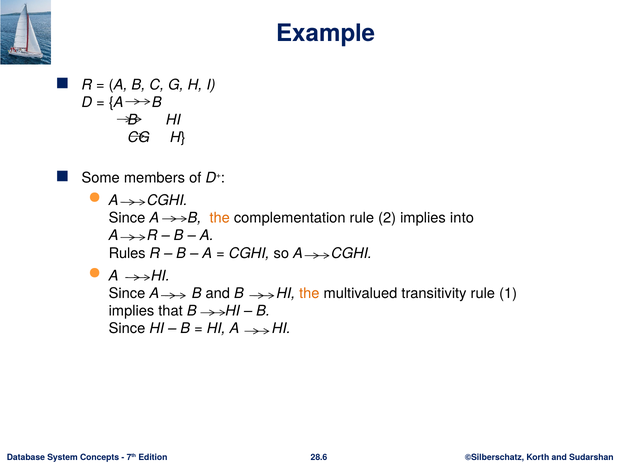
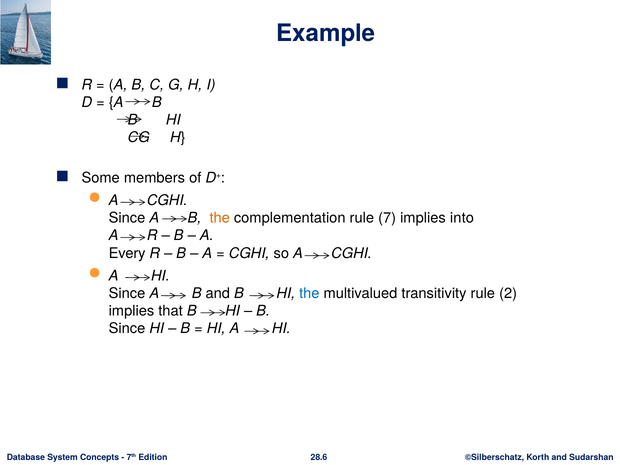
2: 2 -> 7 (387, 218)
Rules: Rules -> Every (127, 253)
the colour: orange -> blue (309, 293)
1: 1 -> 2 (508, 293)
